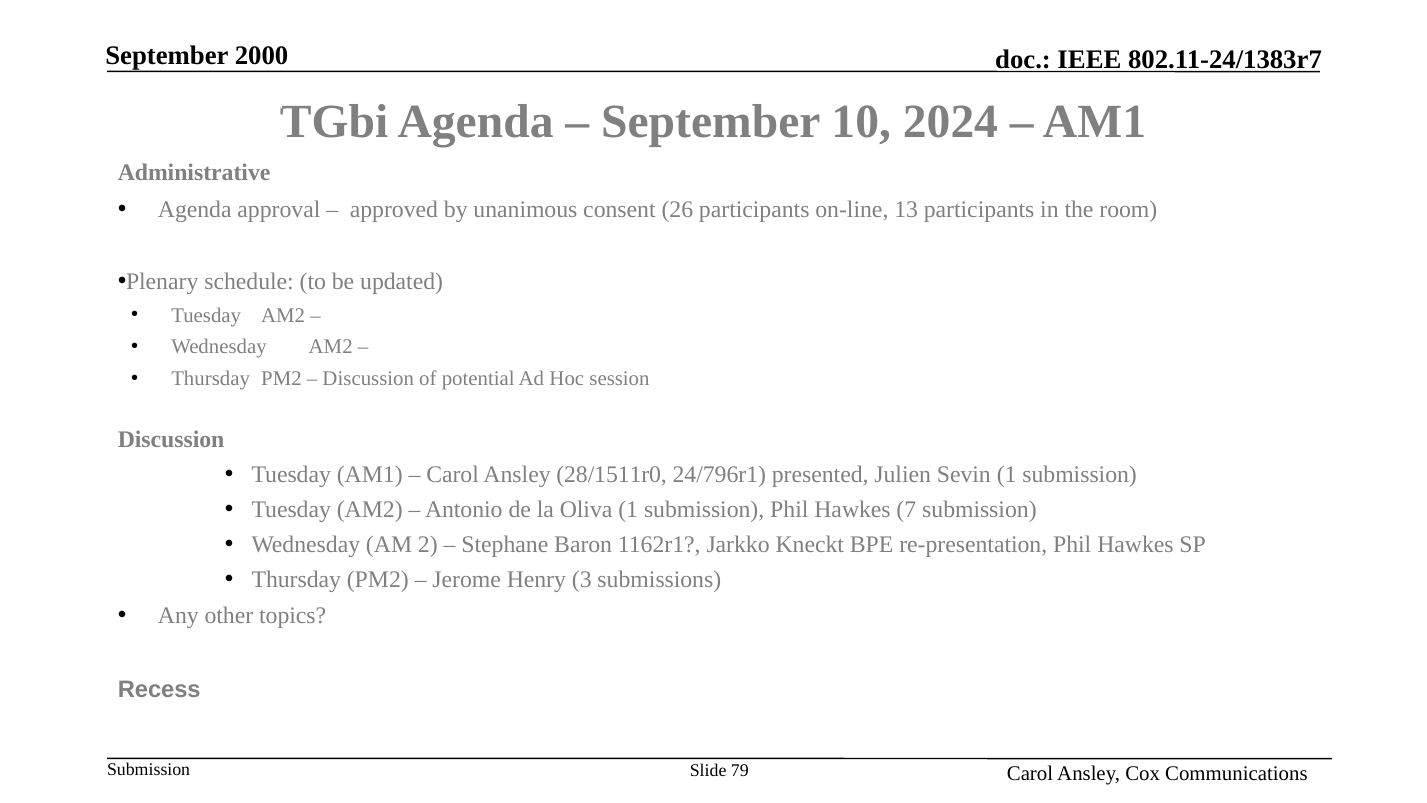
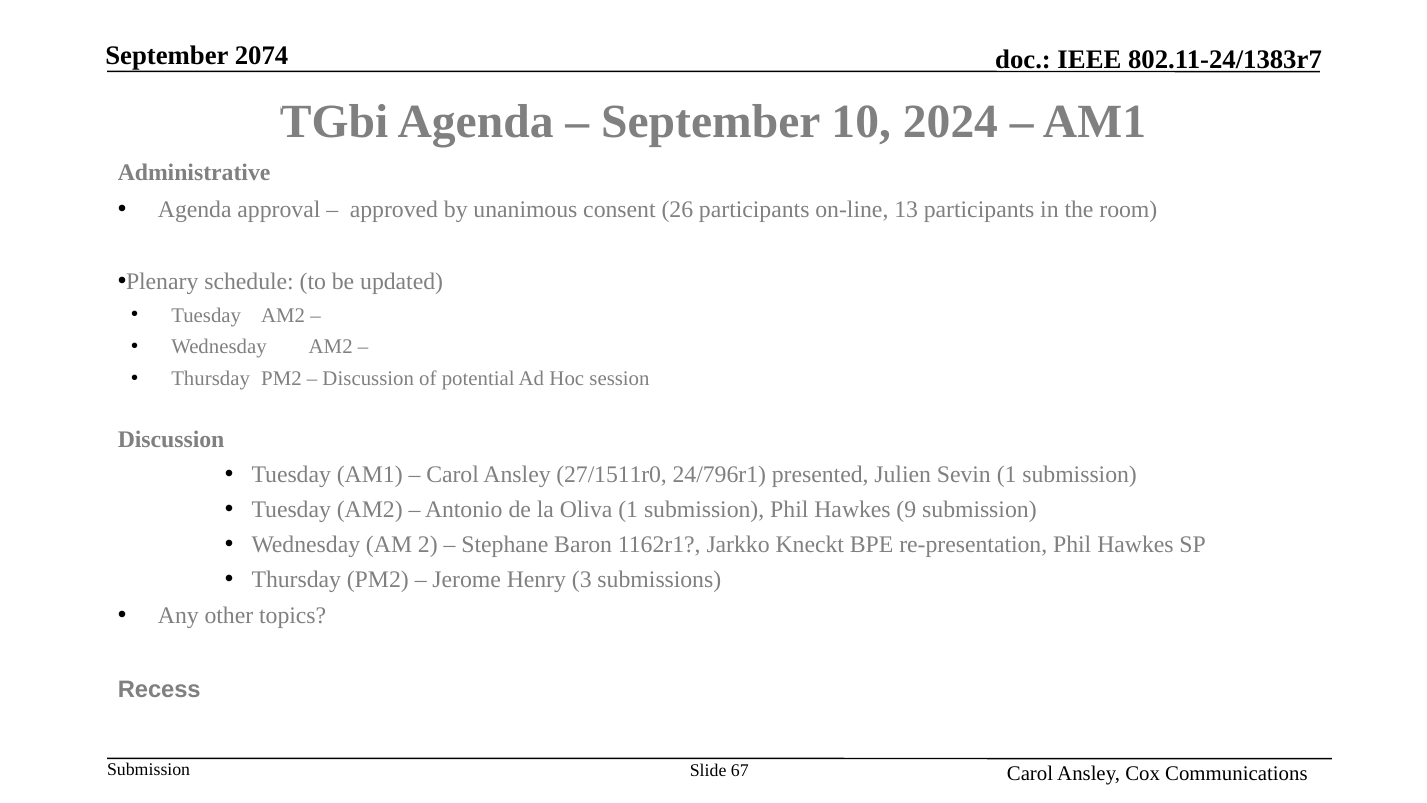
2000: 2000 -> 2074 (262, 56)
28/1511r0: 28/1511r0 -> 27/1511r0 (612, 474)
7: 7 -> 9 (906, 509)
79: 79 -> 67 (740, 770)
